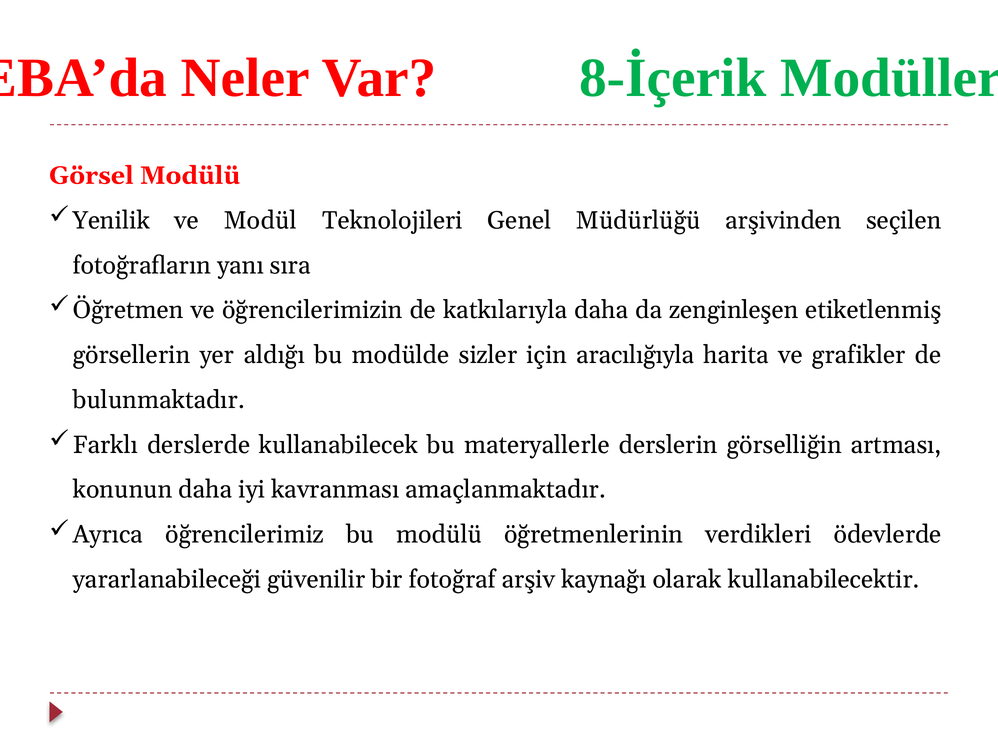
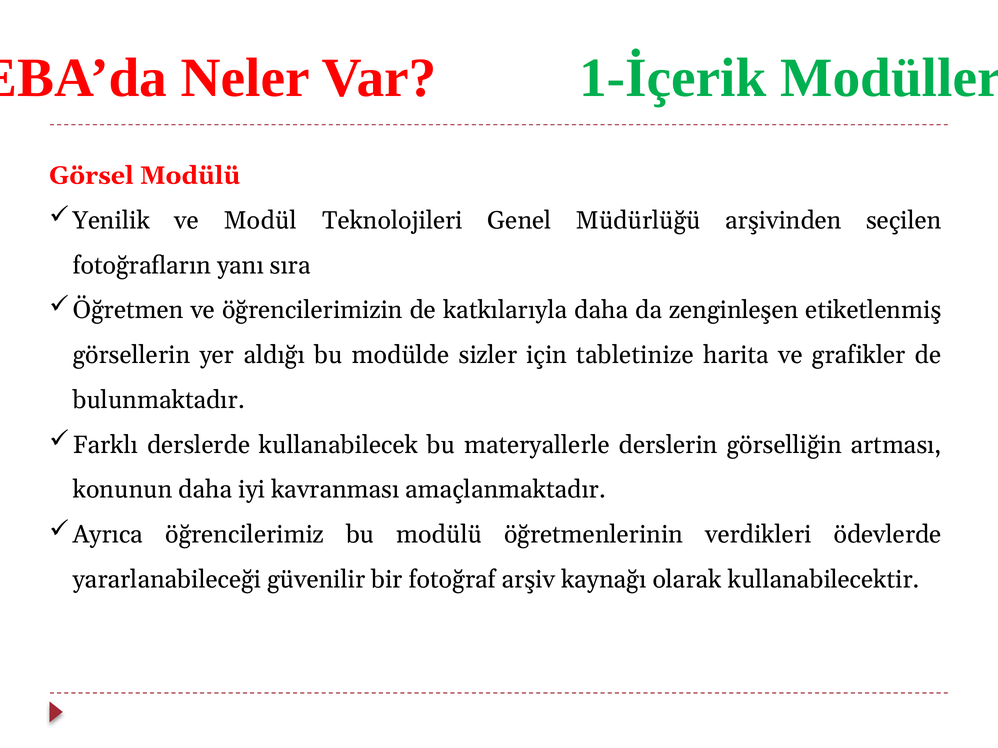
8-İçerik: 8-İçerik -> 1-İçerik (673, 78)
aracılığıyla: aracılığıyla -> tabletinize (635, 355)
